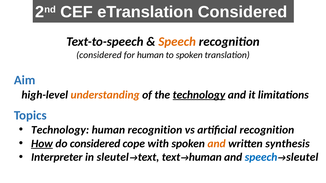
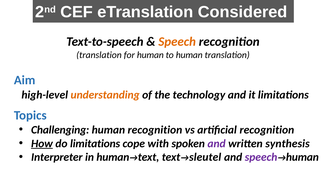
considered: considered -> translation (99, 55)
to spoken: spoken -> human (189, 55)
technology underline: present -> none (199, 95)
Technology: Technology -> Challenging (60, 130)
do considered: considered -> limitations (95, 144)
and colour: orange -> purple (217, 144)
in sleutel: sleutel -> human (113, 158)
human: human -> sleutel (205, 158)
speech colour: blue -> purple (261, 158)
sleutel: sleutel -> human (302, 158)
